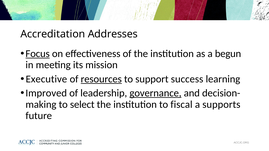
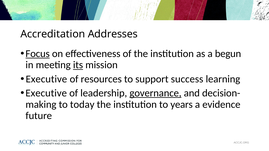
its underline: none -> present (78, 65)
resources underline: present -> none (101, 79)
Improved: Improved -> Executive (46, 93)
select: select -> today (82, 105)
fiscal: fiscal -> years (182, 105)
supports: supports -> evidence (221, 105)
